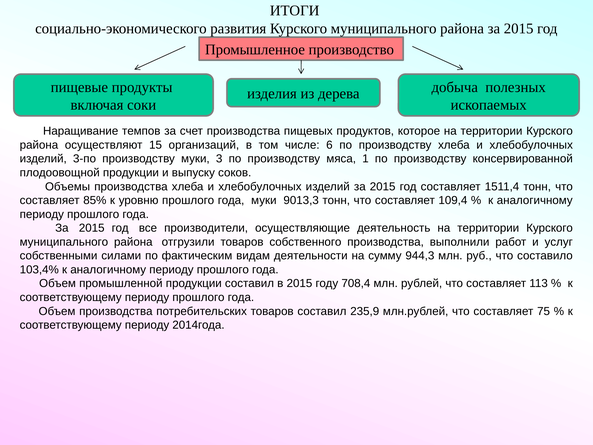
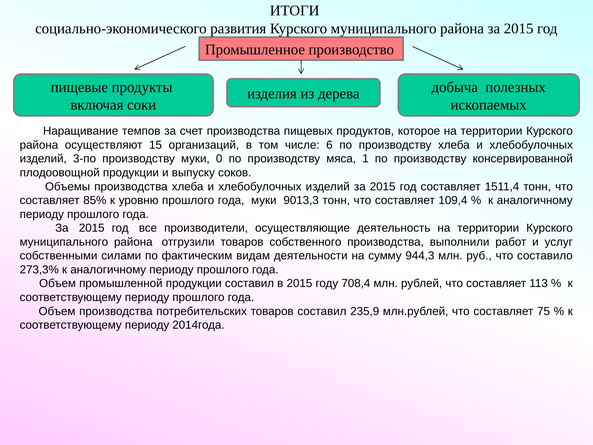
3: 3 -> 0 (219, 159)
103,4%: 103,4% -> 273,3% (39, 270)
